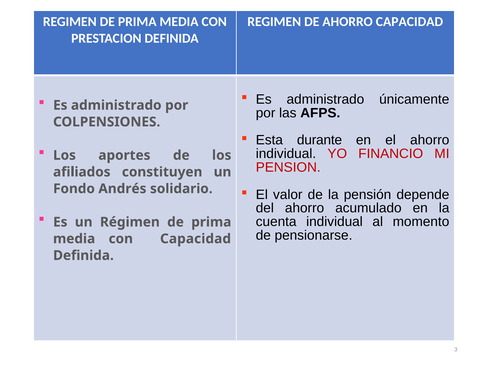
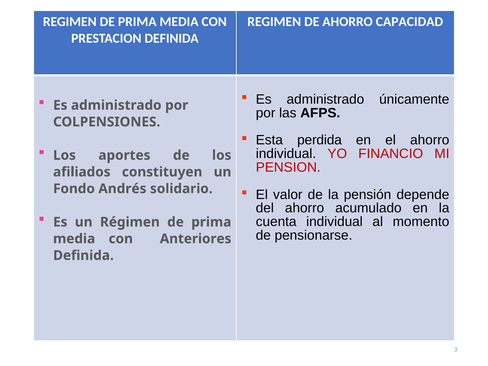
durante: durante -> perdida (320, 140)
con Capacidad: Capacidad -> Anteriores (196, 239)
